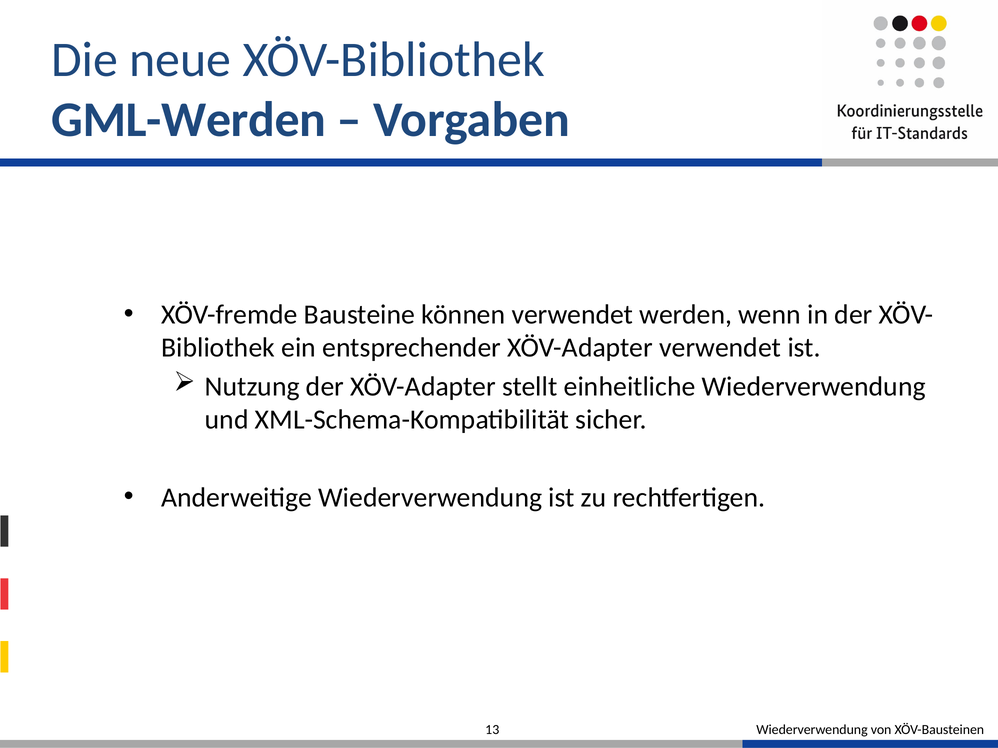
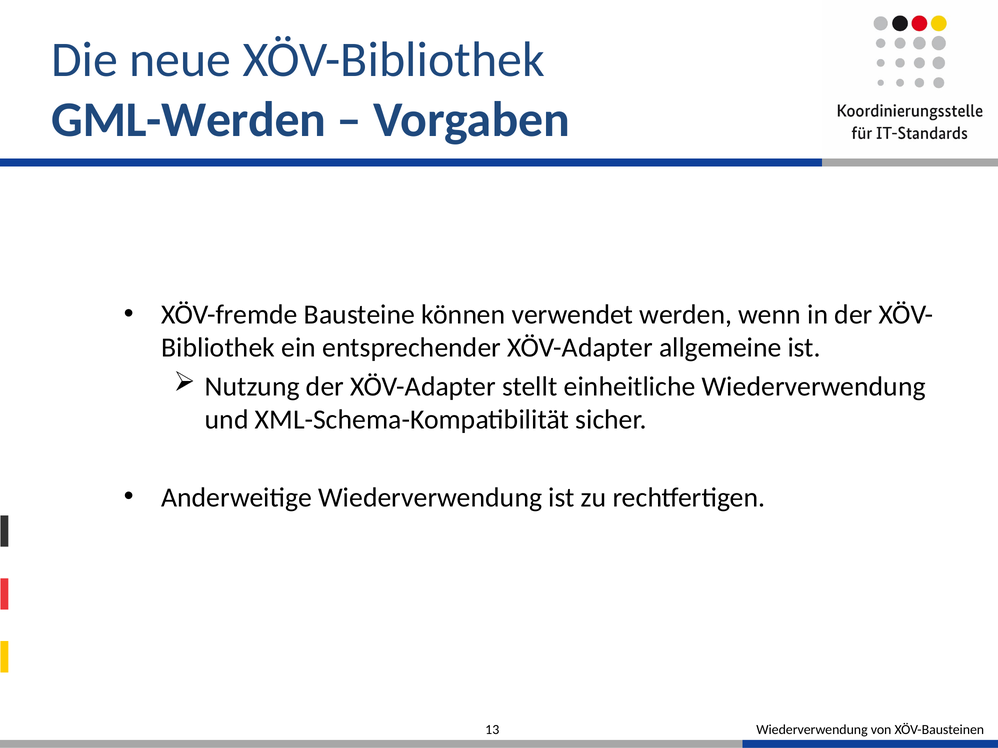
XÖV-Adapter verwendet: verwendet -> allgemeine (720, 348)
